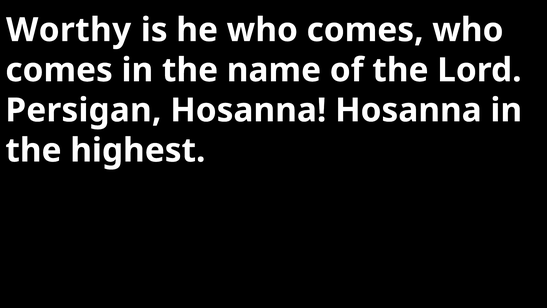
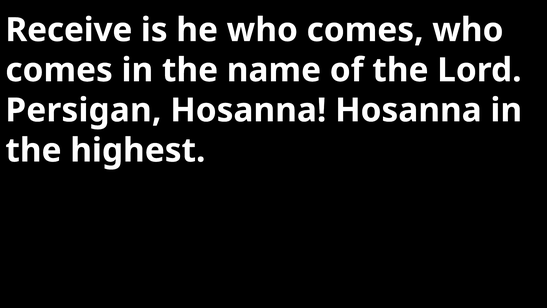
Worthy: Worthy -> Receive (69, 30)
